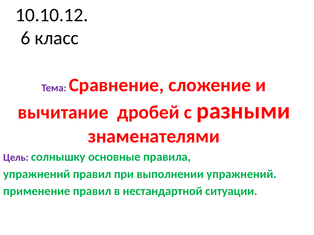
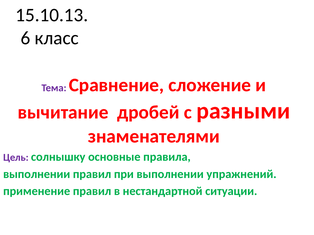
10.10.12: 10.10.12 -> 15.10.13 (52, 15)
упражнений: упражнений -> выполнении (37, 174)
